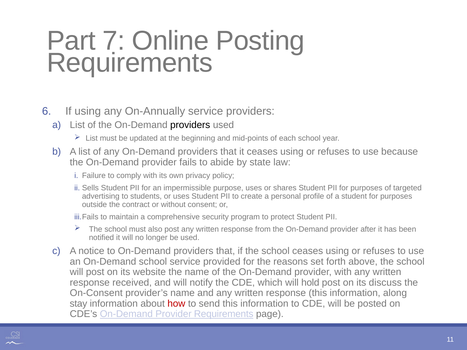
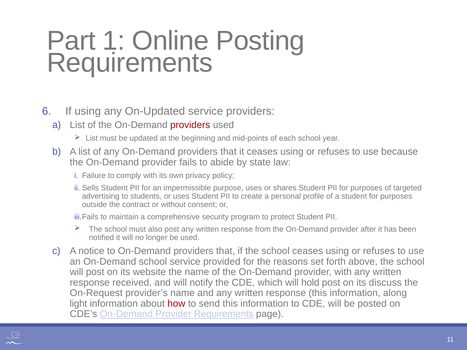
7: 7 -> 1 (114, 41)
On-Annually: On-Annually -> On-Updated (155, 111)
providers colour: black -> red (190, 125)
On-Consent: On-Consent -> On-Request (96, 293)
stay: stay -> light (78, 304)
